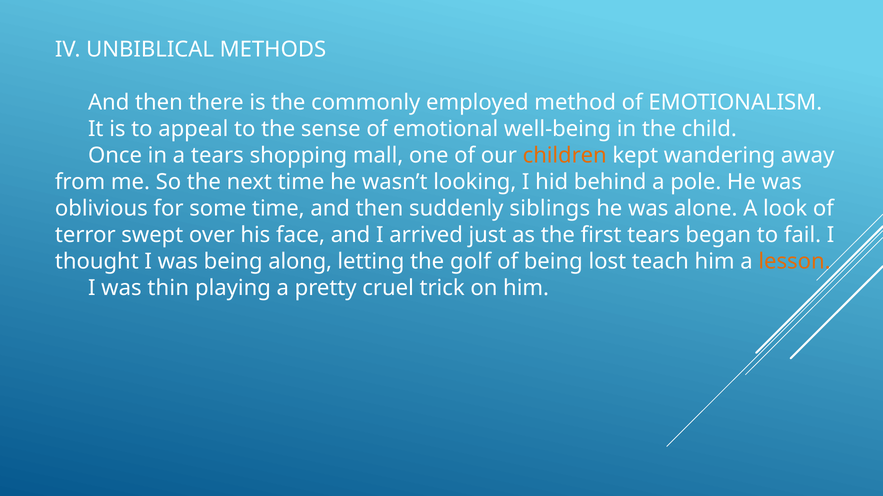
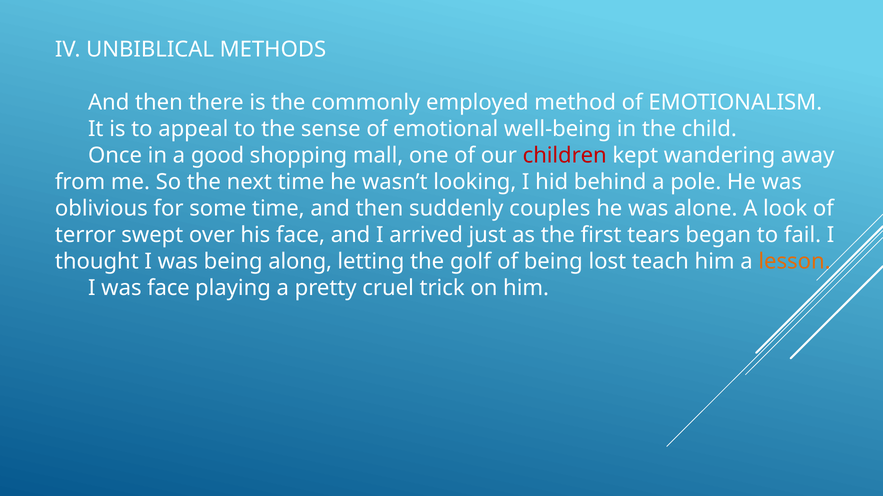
a tears: tears -> good (218, 156)
children colour: orange -> red (565, 156)
siblings: siblings -> couples (550, 209)
was thin: thin -> face (168, 288)
